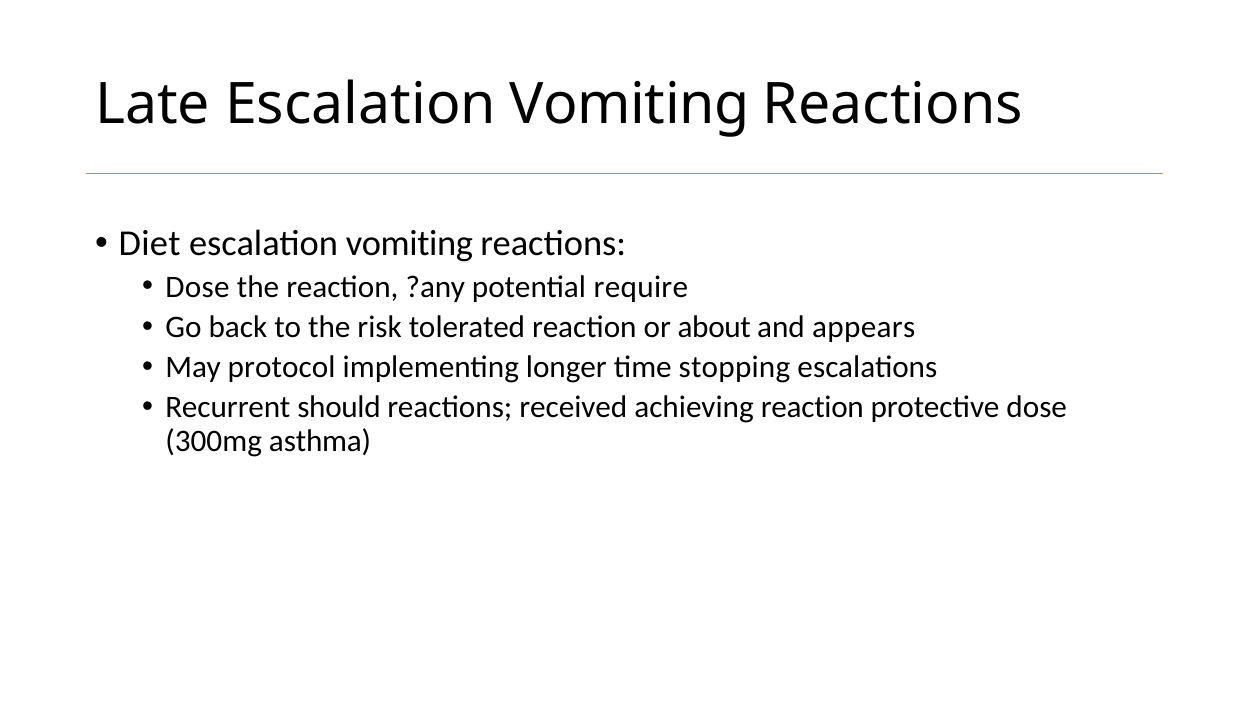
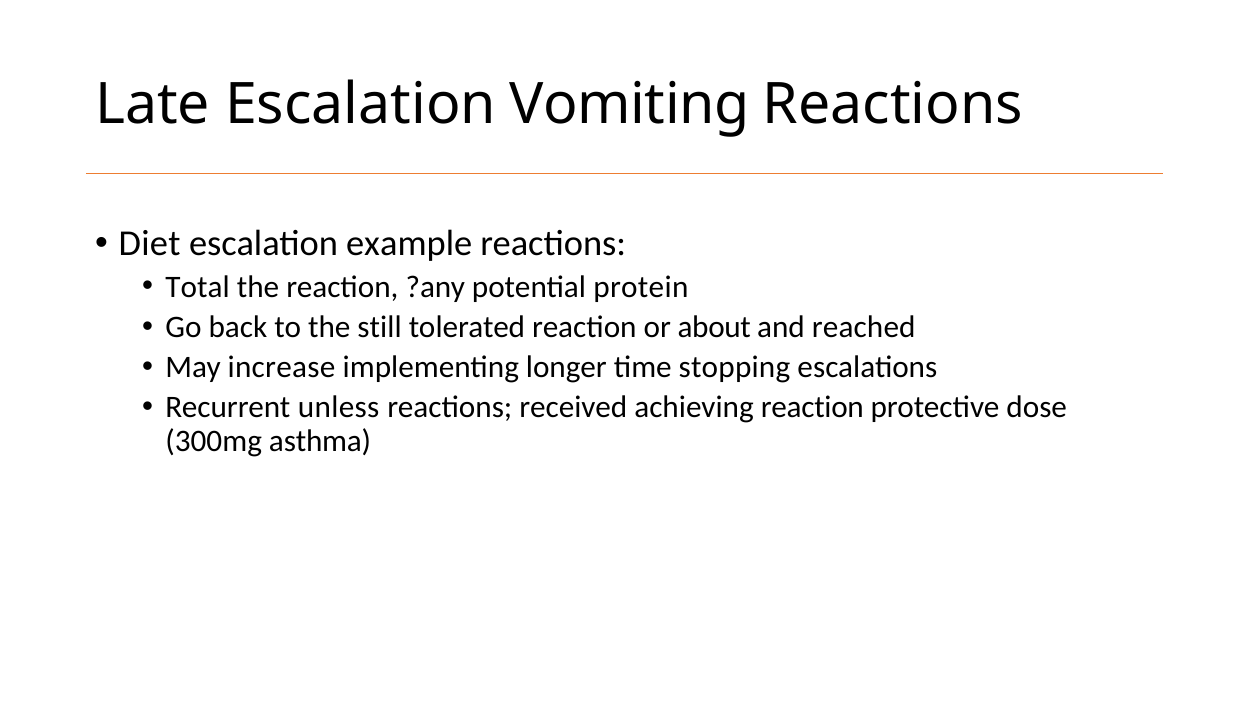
vomiting: vomiting -> example (409, 244)
Dose: Dose -> Total (198, 287)
require: require -> protein (641, 287)
risk: risk -> still (380, 327)
appears: appears -> reached (864, 327)
protocol: protocol -> increase (281, 367)
should: should -> unless (339, 407)
